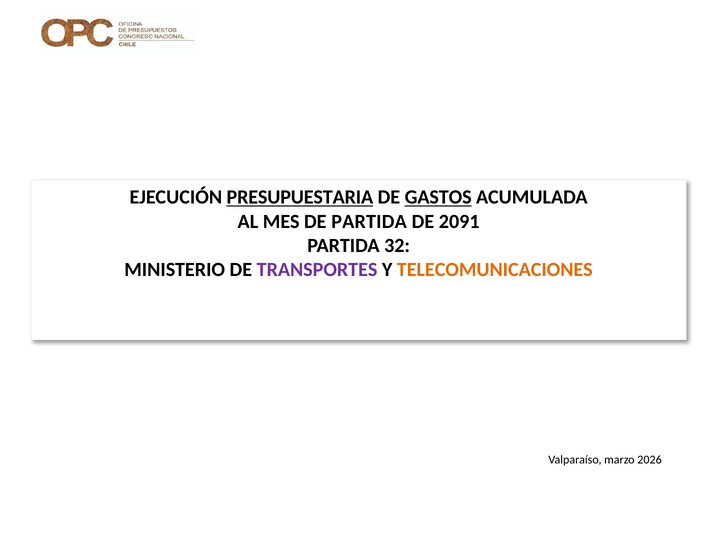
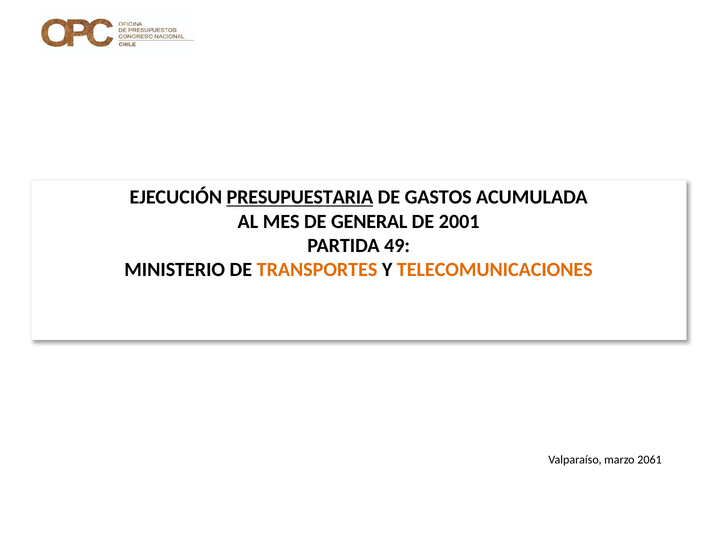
GASTOS underline: present -> none (438, 197)
DE PARTIDA: PARTIDA -> GENERAL (369, 221)
2091: 2091 -> 2001 (459, 221)
32: 32 -> 49 (397, 245)
TRANSPORTES colour: purple -> orange (317, 269)
2026: 2026 -> 2061 (650, 459)
